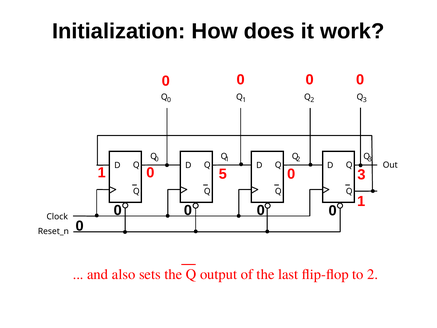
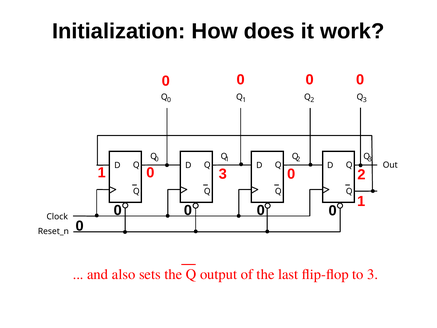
0 5: 5 -> 3 (223, 174)
0 3: 3 -> 2 (361, 175)
to 2: 2 -> 3 (373, 274)
